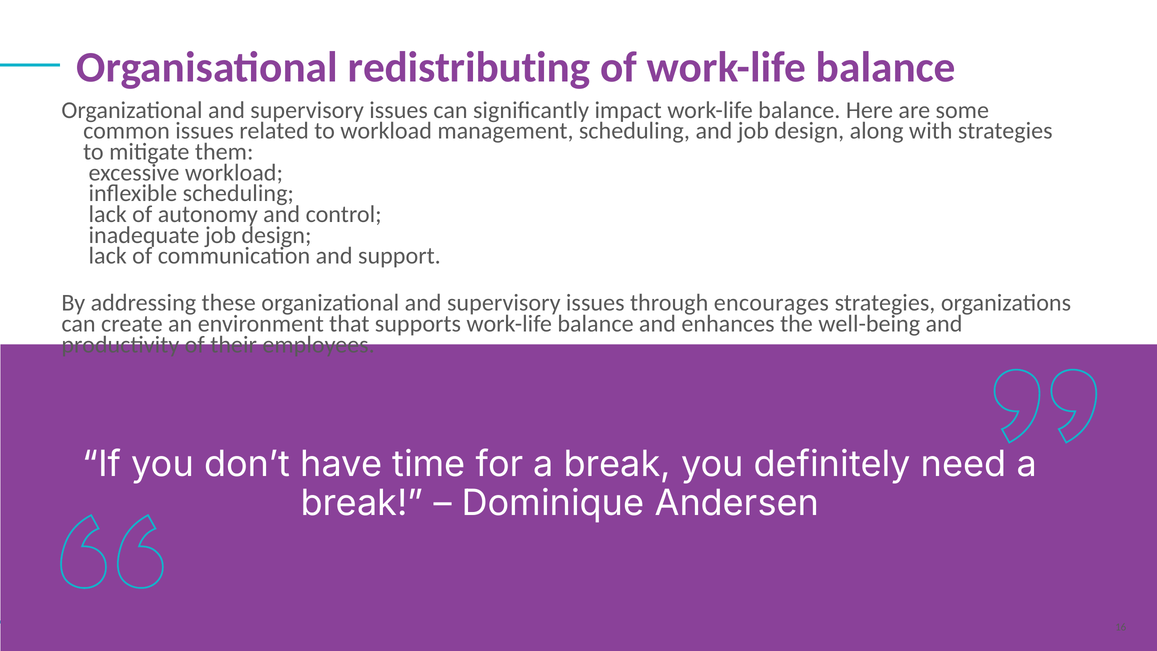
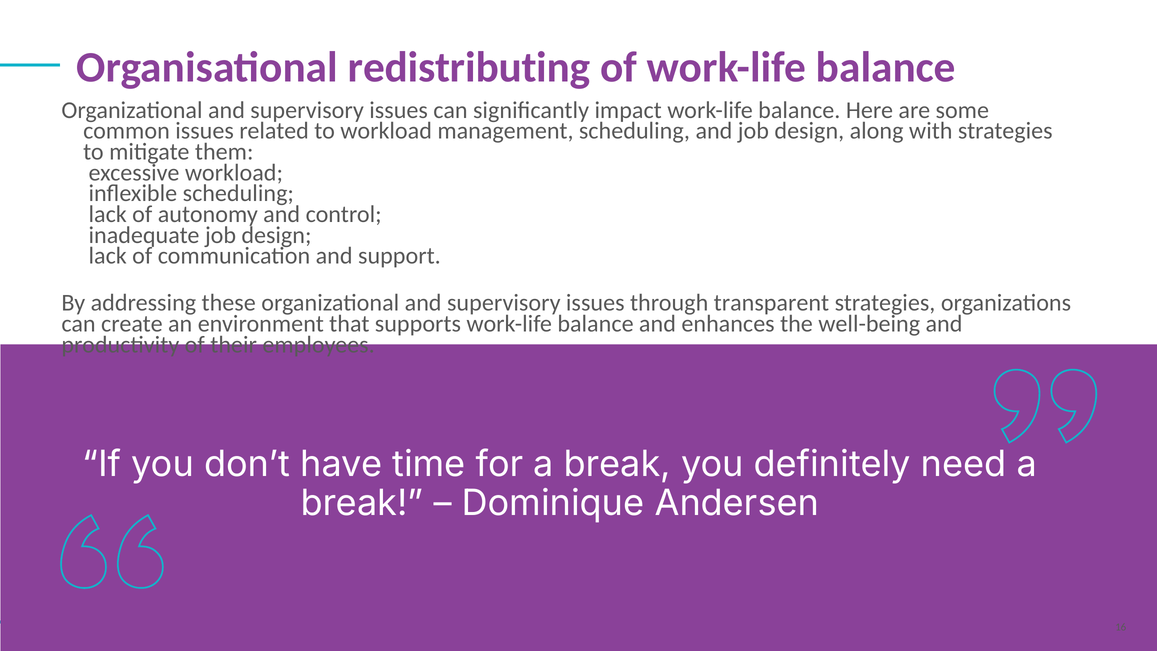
encourages: encourages -> transparent (771, 303)
